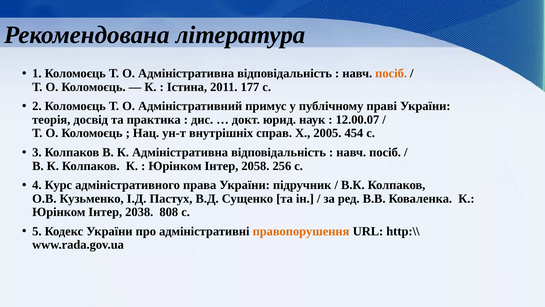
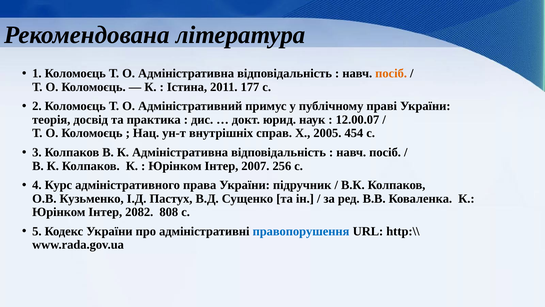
2058: 2058 -> 2007 (255, 166)
2038: 2038 -> 2082 (139, 212)
правопорушення colour: orange -> blue (301, 231)
